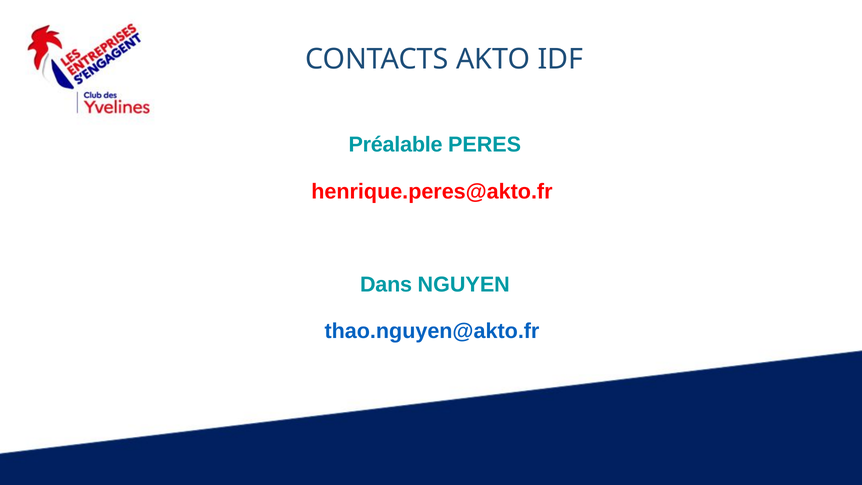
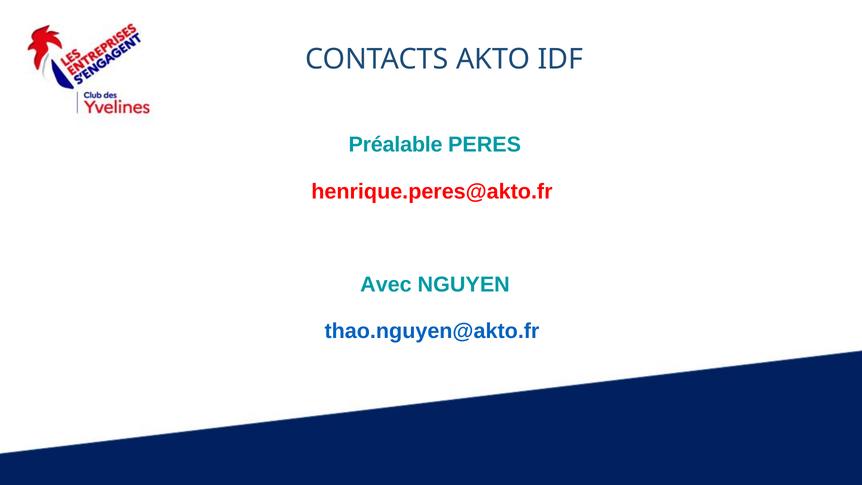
Dans: Dans -> Avec (386, 284)
